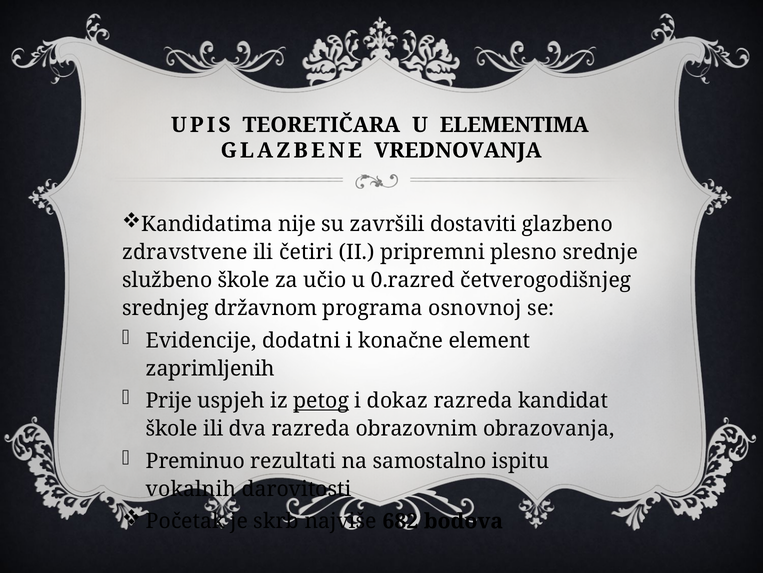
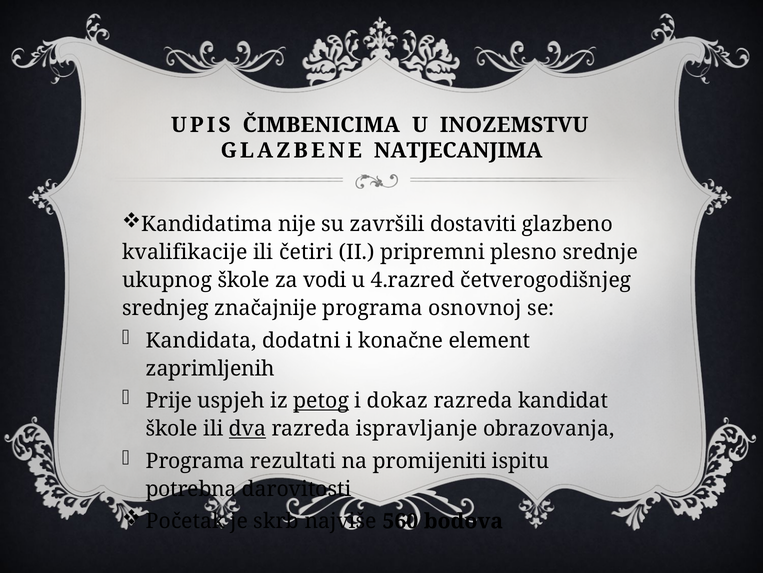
TEORETIČARA: TEORETIČARA -> ČIMBENICIMA (321, 125)
ELEMENTIMA: ELEMENTIMA -> INOZEMSTVU (514, 125)
VREDNOVANJA: VREDNOVANJA -> NATJECANJIMA (458, 150)
zdravstvene: zdravstvene -> kvalifikacije (185, 252)
službeno: službeno -> ukupnog (167, 280)
učio: učio -> vodi (325, 280)
0.razred: 0.razred -> 4.razred (413, 280)
državnom: državnom -> značajnije (266, 308)
Evidencije: Evidencije -> Kandidata (201, 340)
dva underline: none -> present (247, 428)
obrazovnim: obrazovnim -> ispravljanje (417, 428)
Preminuo: Preminuo -> Programa (195, 460)
samostalno: samostalno -> promijeniti (430, 460)
vokalnih: vokalnih -> potrebna (191, 488)
682: 682 -> 560 (400, 521)
